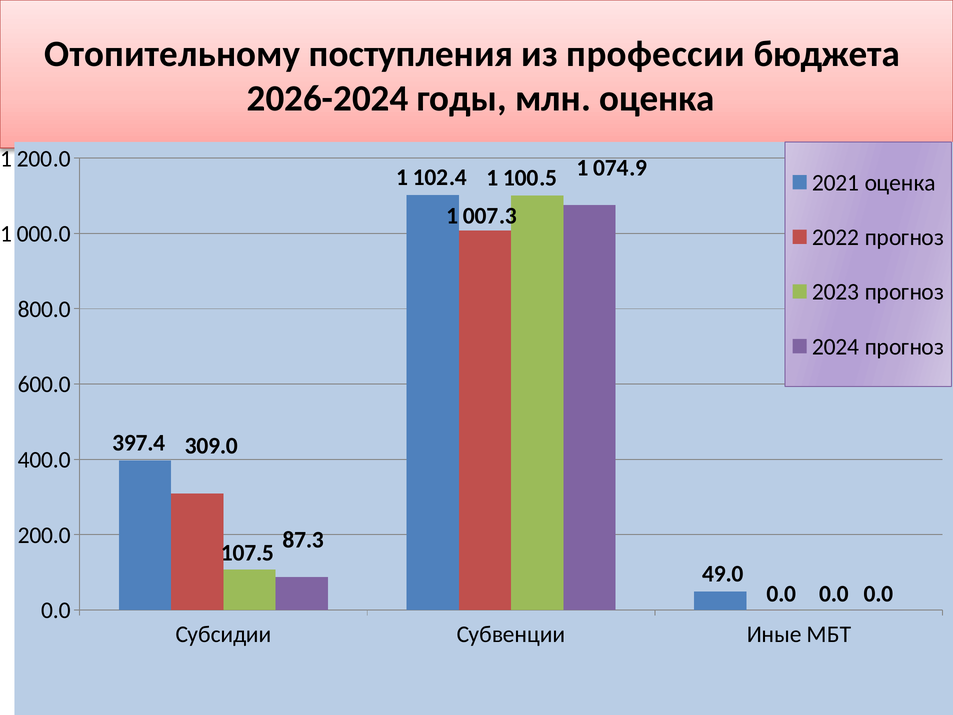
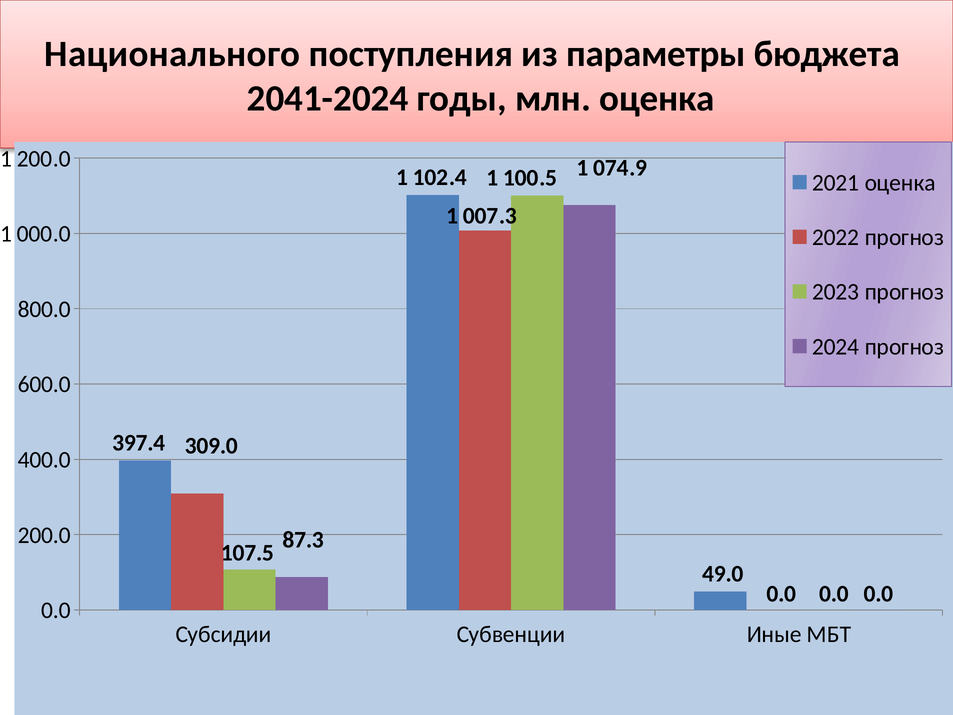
Отопительному: Отопительному -> Национального (172, 54)
профессии: профессии -> параметры (656, 54)
2026-2024: 2026-2024 -> 2041-2024 (328, 99)
